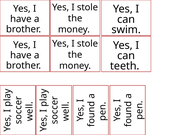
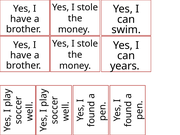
teeth: teeth -> years (125, 66)
